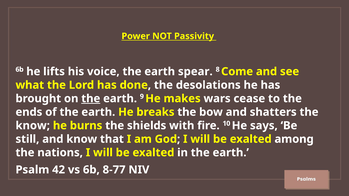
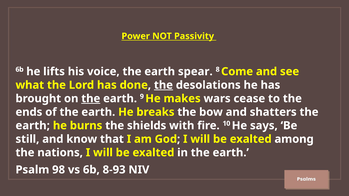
the underline: none -> present (163, 85)
know: know -> earth (33, 126)
42: 42 -> 98 (59, 170)
8-77: 8-77 -> 8-93 (114, 170)
